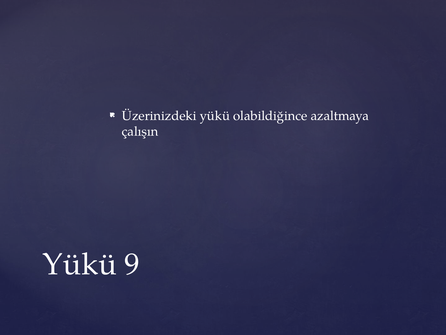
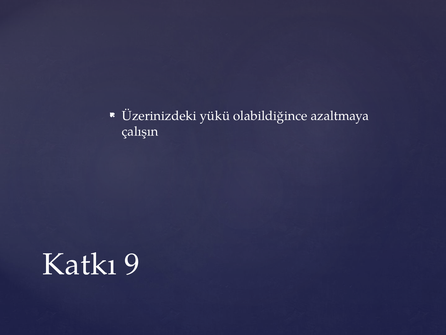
Yükü: Yükü -> Katkı (80, 264)
